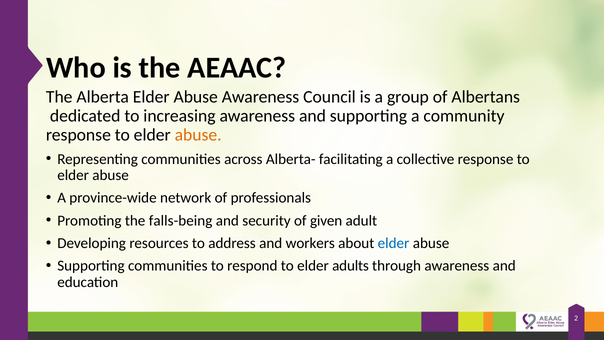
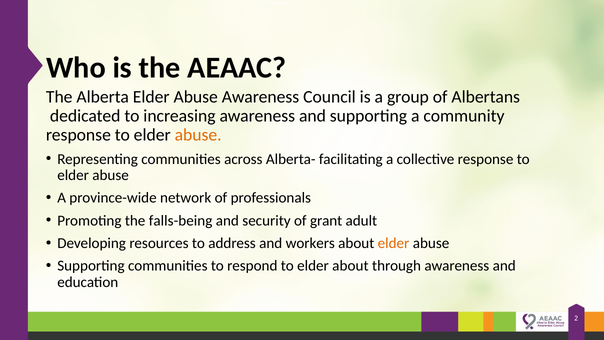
given: given -> grant (326, 220)
elder colour: blue -> orange (394, 243)
elder adults: adults -> about (350, 266)
